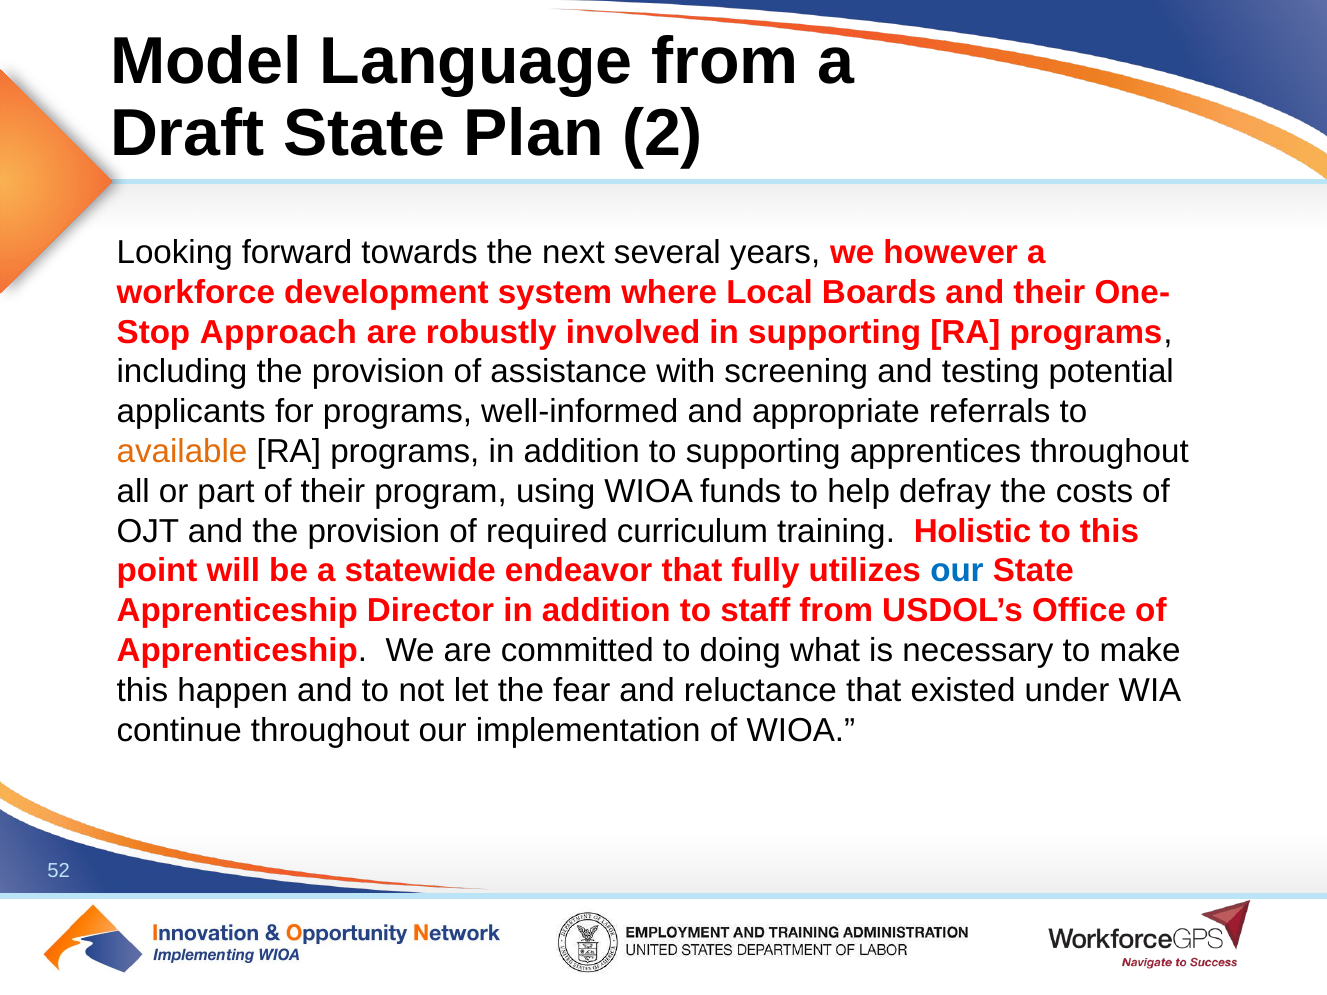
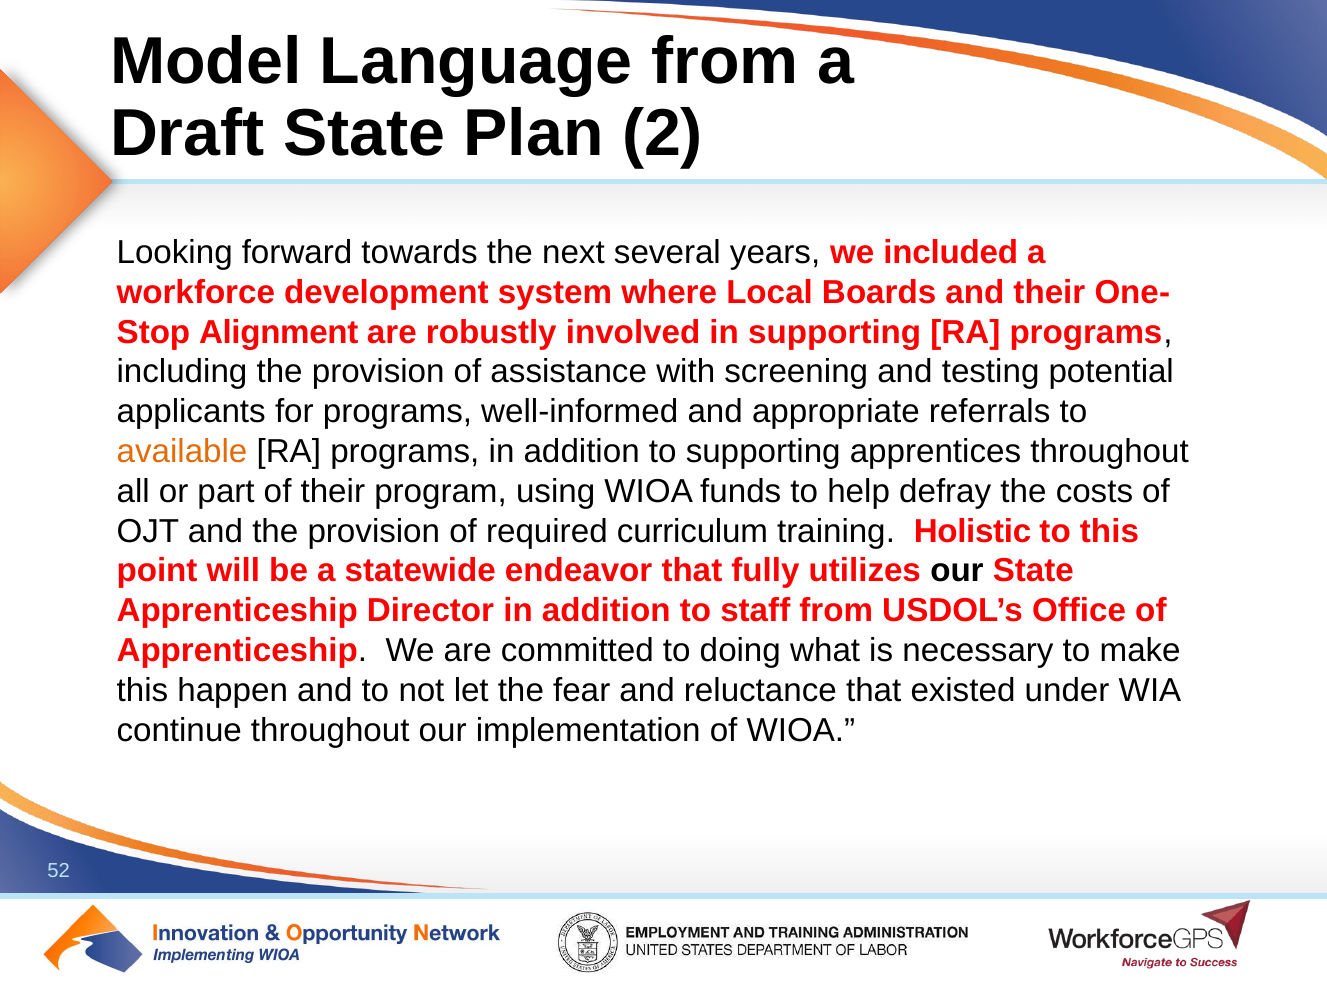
however: however -> included (951, 253)
Approach: Approach -> Alignment (279, 332)
our colour: blue -> black (957, 571)
